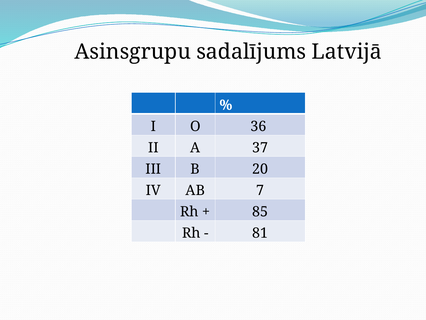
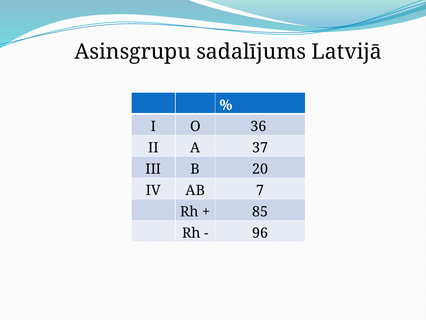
81: 81 -> 96 (260, 233)
